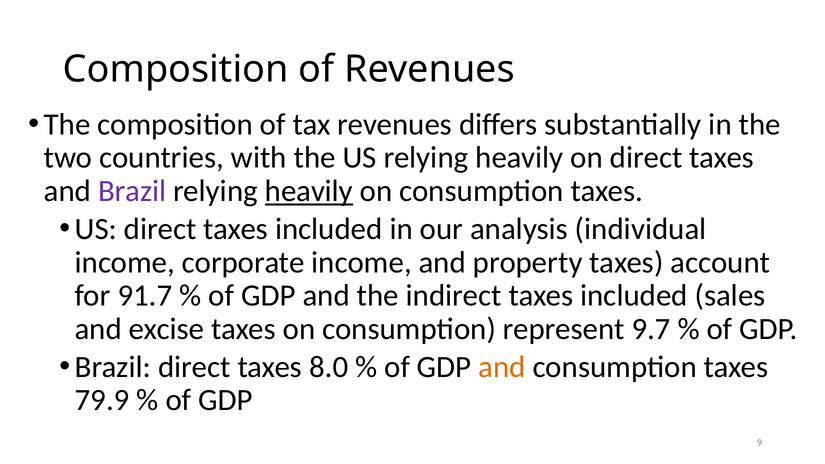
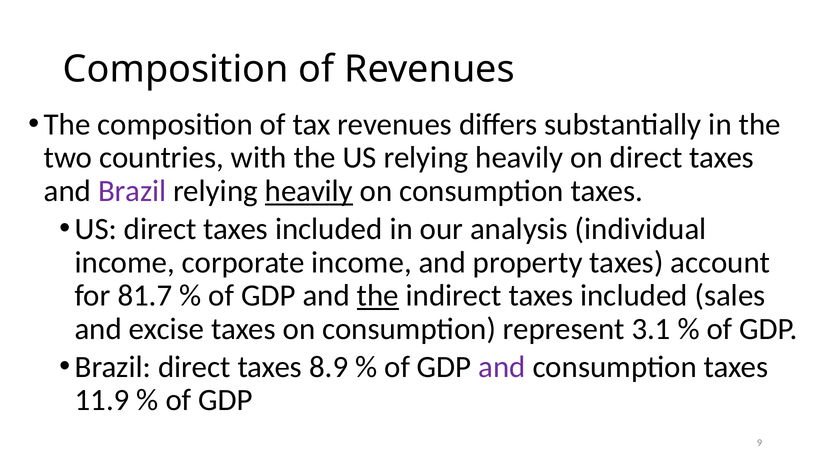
91.7: 91.7 -> 81.7 (145, 296)
the underline: none -> present (378, 296)
9.7: 9.7 -> 3.1 (651, 329)
8.0: 8.0 -> 8.9 (329, 367)
and colour: orange -> purple (502, 367)
79.9: 79.9 -> 11.9 (102, 400)
